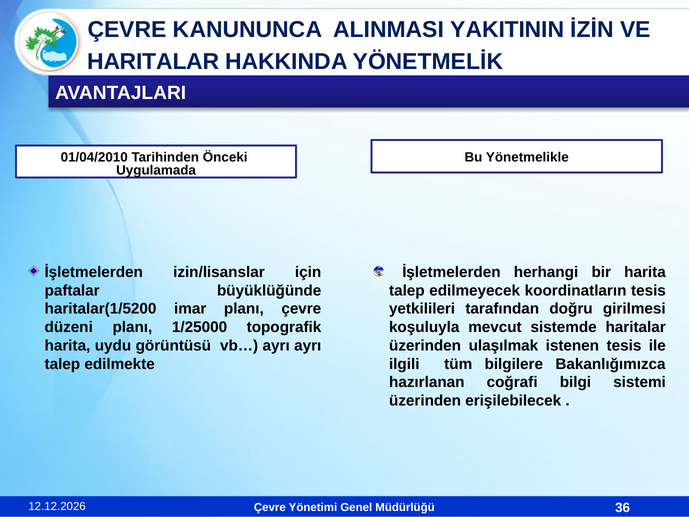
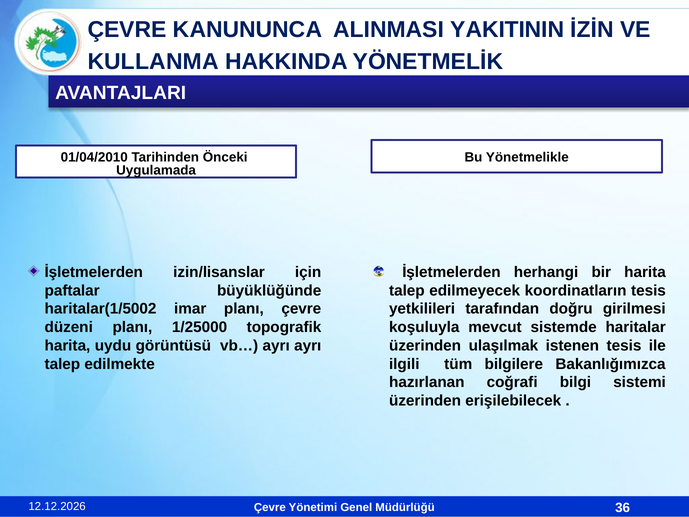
HARITALAR: HARITALAR -> KULLANMA (153, 62)
haritalar(1/5200: haritalar(1/5200 -> haritalar(1/5002 (101, 309)
